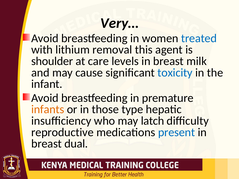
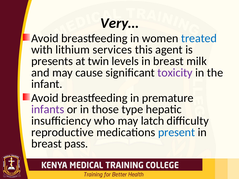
removal: removal -> services (112, 50)
shoulder: shoulder -> presents (52, 61)
care: care -> twin (98, 61)
toxicity colour: blue -> purple (175, 73)
infants colour: orange -> purple (48, 110)
dual: dual -> pass (76, 144)
